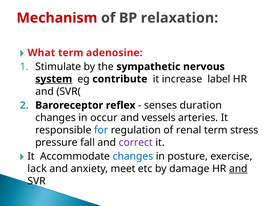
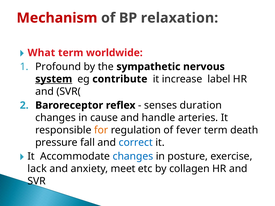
adenosine: adenosine -> worldwide (114, 53)
Stimulate: Stimulate -> Profound (58, 67)
occur: occur -> cause (104, 118)
vessels: vessels -> handle (159, 118)
for colour: blue -> orange (101, 130)
renal: renal -> fever (189, 130)
stress: stress -> death (244, 130)
correct colour: purple -> blue (136, 143)
damage: damage -> collagen (189, 169)
and underline: present -> none (238, 169)
